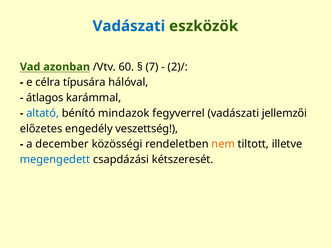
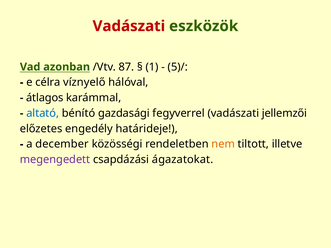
Vadászati colour: blue -> red (129, 26)
60: 60 -> 87 (126, 67)
7: 7 -> 1 (152, 67)
2)/: 2)/ -> 5)/ (178, 67)
típusára: típusára -> víznyelő (84, 82)
mindazok: mindazok -> gazdasági (124, 113)
veszettség: veszettség -> határideje (147, 129)
megengedett colour: blue -> purple (55, 160)
kétszeresét: kétszeresét -> ágazatokat (183, 160)
